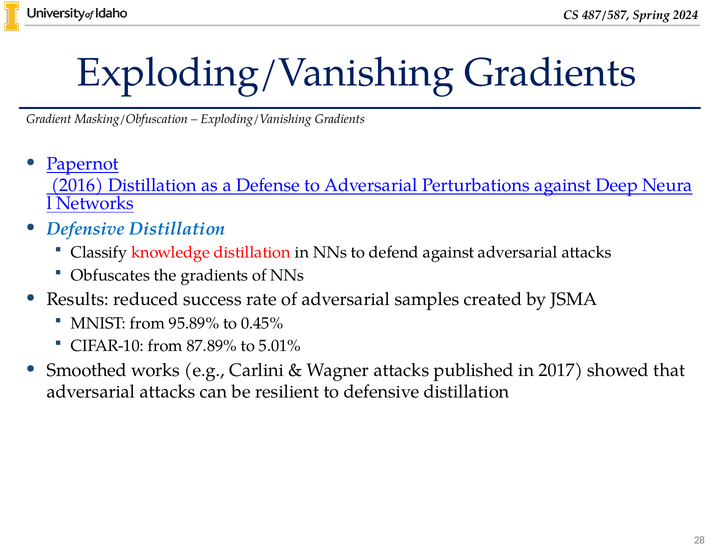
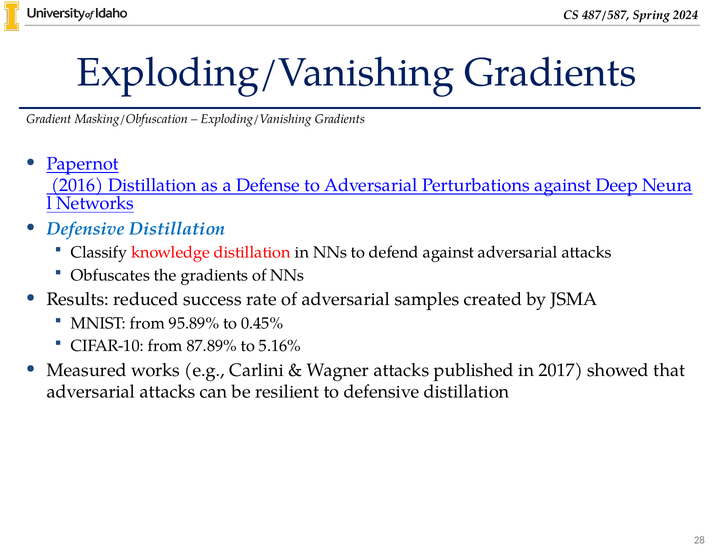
5.01%: 5.01% -> 5.16% (280, 346)
Smoothed: Smoothed -> Measured (87, 370)
